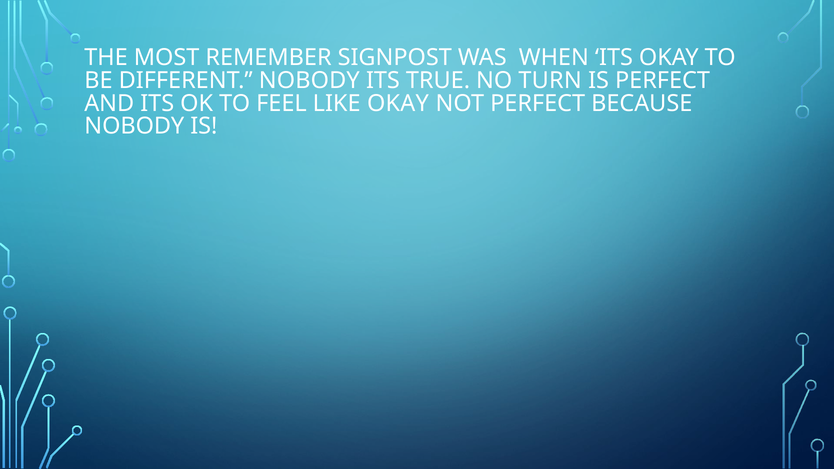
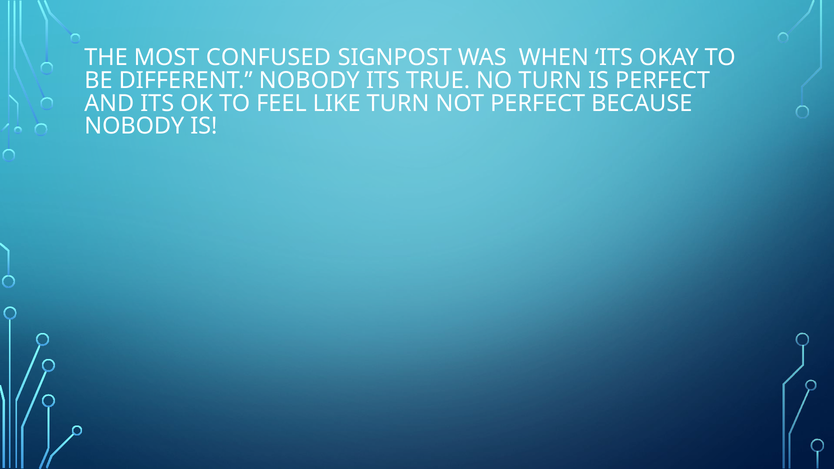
REMEMBER: REMEMBER -> CONFUSED (268, 58)
LIKE OKAY: OKAY -> TURN (398, 103)
